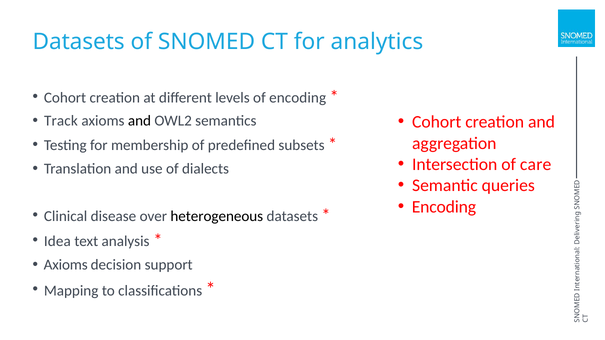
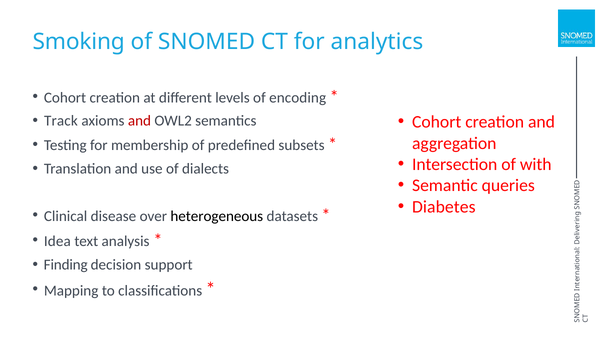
Datasets: Datasets -> Smoking (79, 42)
and colour: black -> red (140, 121)
care: care -> with (536, 165)
Encoding: Encoding -> Diabetes (444, 207)
Axioms: Axioms -> Finding (66, 265)
